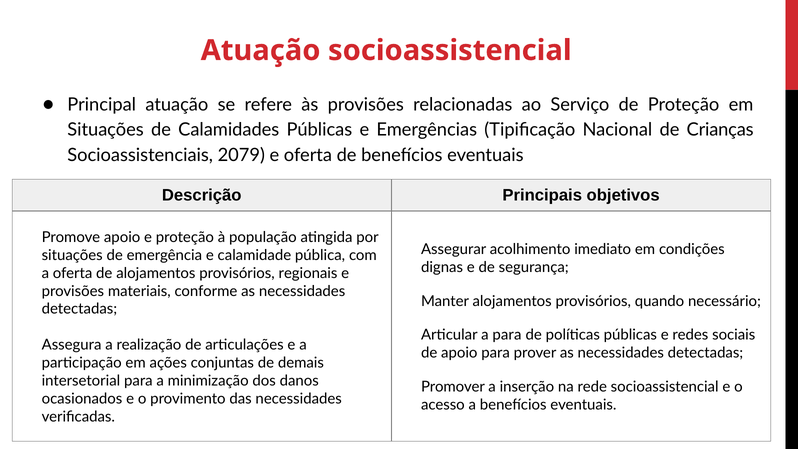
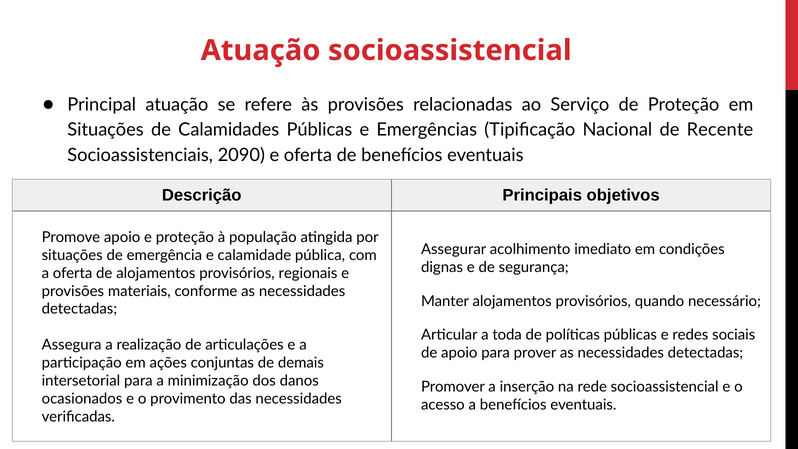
Crianças: Crianças -> Recente (720, 130)
2079: 2079 -> 2090 (241, 155)
a para: para -> toda (507, 335)
